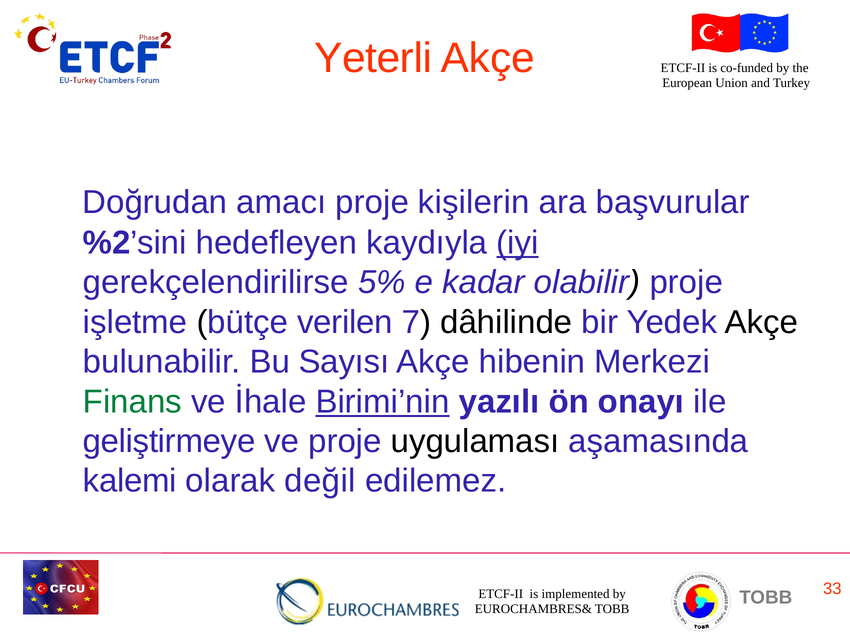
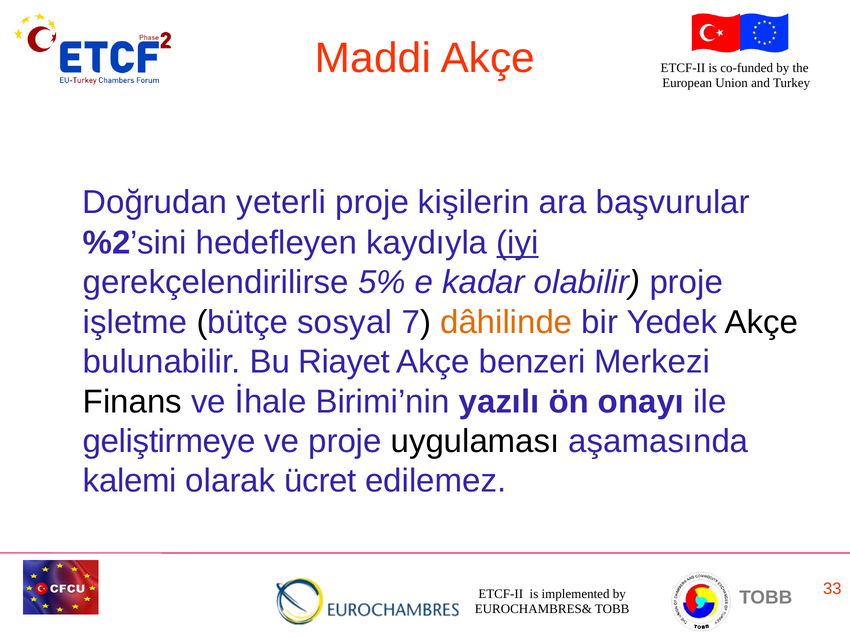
Yeterli: Yeterli -> Maddi (373, 58)
amacı: amacı -> yeterli (281, 202)
verilen: verilen -> sosyal (345, 322)
dâhilinde colour: black -> orange (506, 322)
Sayısı: Sayısı -> Riayet (344, 362)
hibenin: hibenin -> benzeri (532, 362)
Finans colour: green -> black (132, 401)
Birimi’nin underline: present -> none (382, 401)
değil: değil -> ücret (320, 481)
